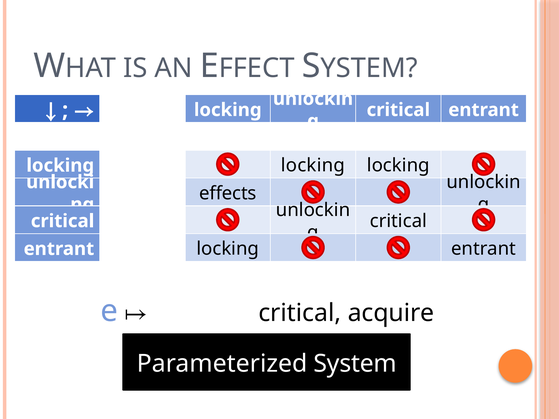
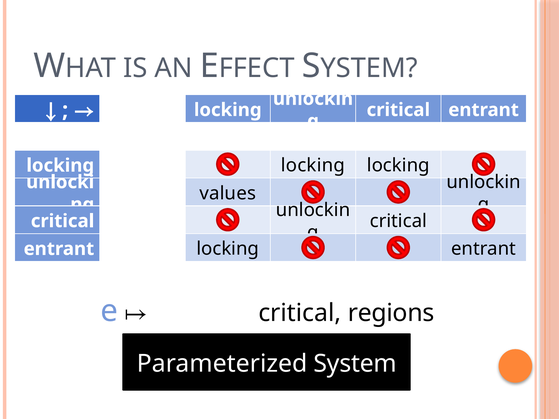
effects: effects -> values (228, 193)
acquire: acquire -> regions (391, 313)
